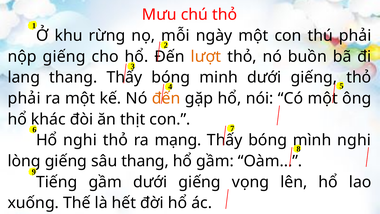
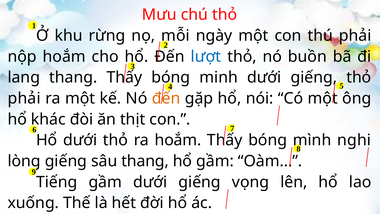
nộp giếng: giếng -> hoắm (64, 56)
lượt colour: orange -> blue (206, 56)
Hổ nghi: nghi -> dưới (80, 140)
ra mạng: mạng -> hoắm (178, 140)
